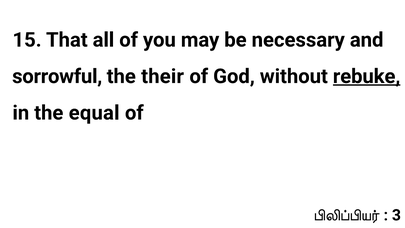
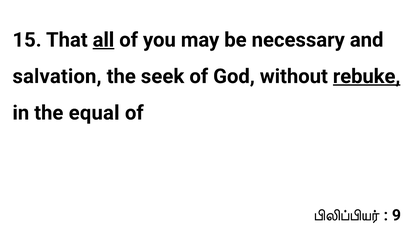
all underline: none -> present (103, 40)
sorrowful: sorrowful -> salvation (57, 76)
their: their -> seek (163, 76)
3: 3 -> 9 (396, 215)
